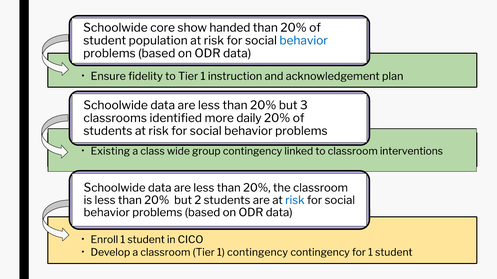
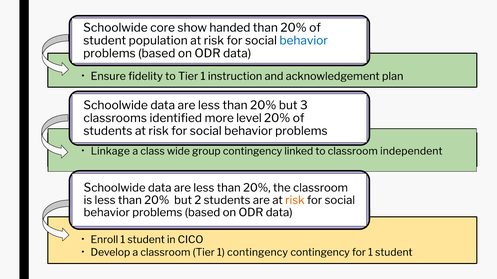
daily: daily -> level (249, 118)
Existing: Existing -> Linkage (110, 151)
interventions: interventions -> independent (411, 151)
risk colour: blue -> orange (295, 201)
